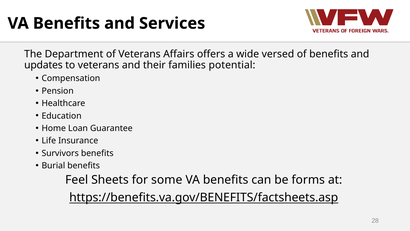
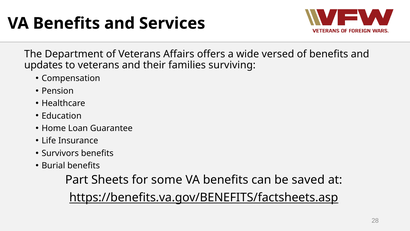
potential: potential -> surviving (232, 65)
Feel: Feel -> Part (77, 180)
forms: forms -> saved (308, 180)
